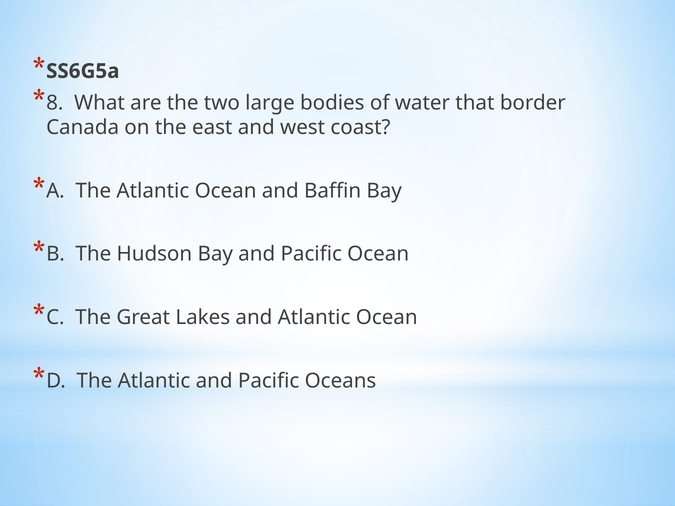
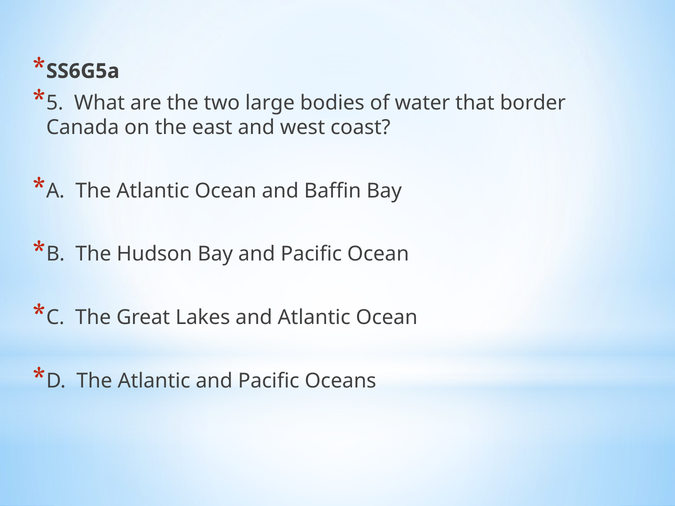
8: 8 -> 5 (55, 103)
